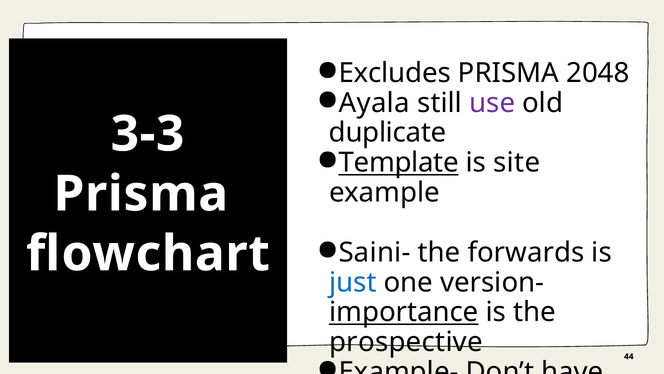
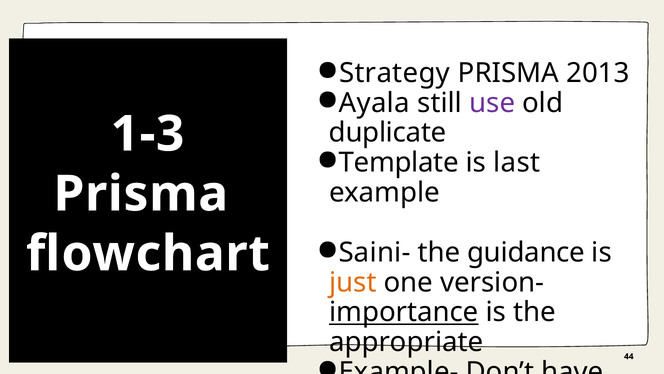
Excludes: Excludes -> Strategy (395, 73)
2048: 2048 -> 2013 (598, 73)
3-3: 3-3 -> 1-3 (147, 134)
Template underline: present -> none (399, 163)
site: site -> last (517, 163)
forwards: forwards -> guidance (526, 252)
just colour: blue -> orange (353, 282)
prospective: prospective -> appropriate (406, 342)
